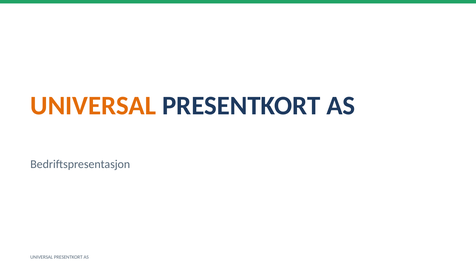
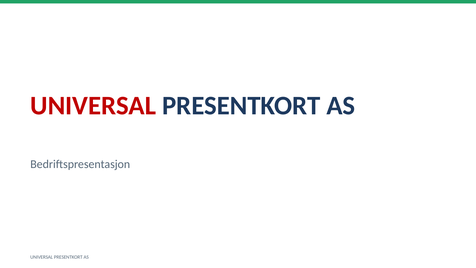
UNIVERSAL colour: orange -> red (93, 106)
